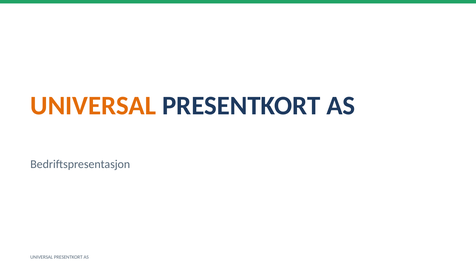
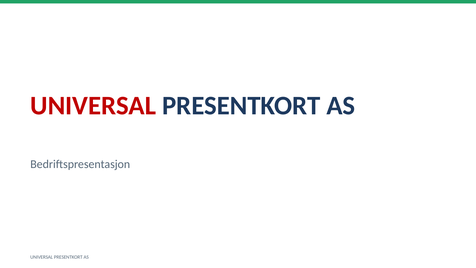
UNIVERSAL colour: orange -> red (93, 106)
